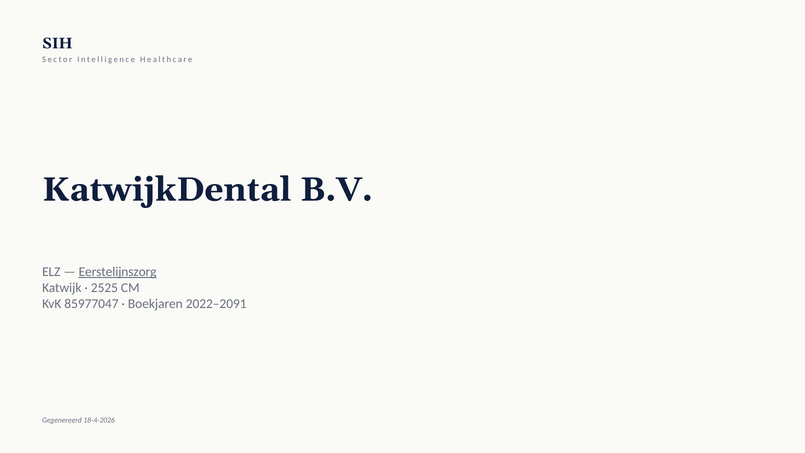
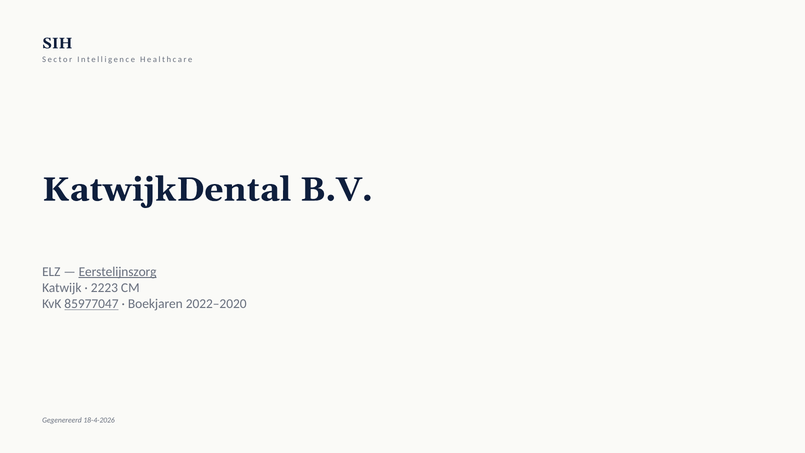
2525: 2525 -> 2223 (104, 288)
85977047 underline: none -> present (91, 304)
2022–2091: 2022–2091 -> 2022–2020 (216, 304)
